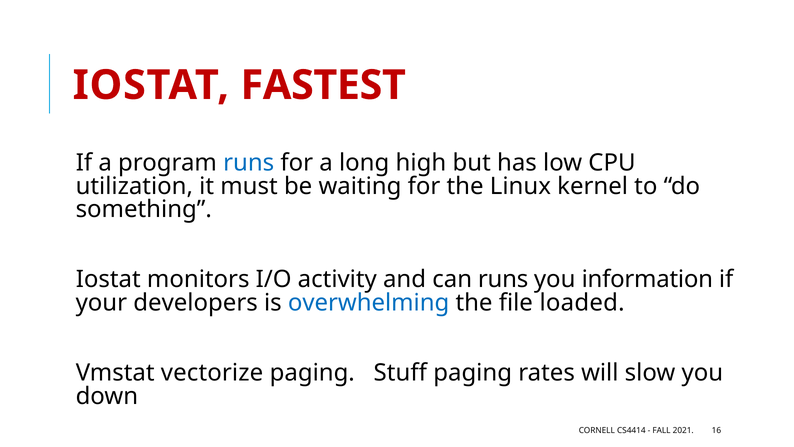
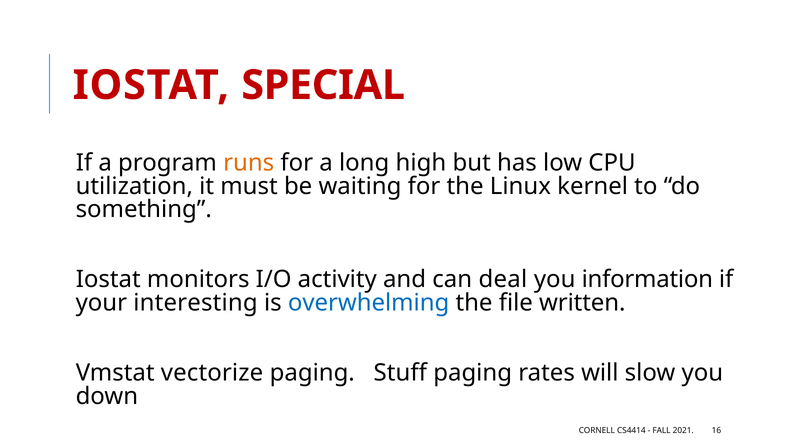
FASTEST: FASTEST -> SPECIAL (323, 85)
runs colour: blue -> orange (249, 163)
can runs: runs -> deal (503, 279)
developers: developers -> interesting (195, 303)
loaded: loaded -> written (582, 303)
